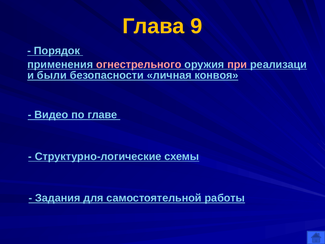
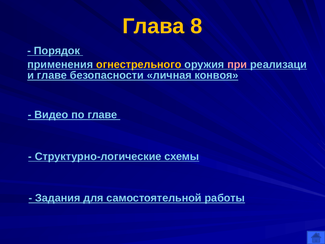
9: 9 -> 8 (196, 26)
огнестрельного colour: pink -> yellow (139, 64)
были: были -> главе (52, 75)
